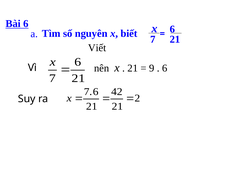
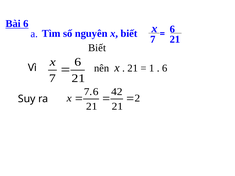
Viết: Viết -> Biết (97, 48)
9: 9 -> 1 (152, 68)
